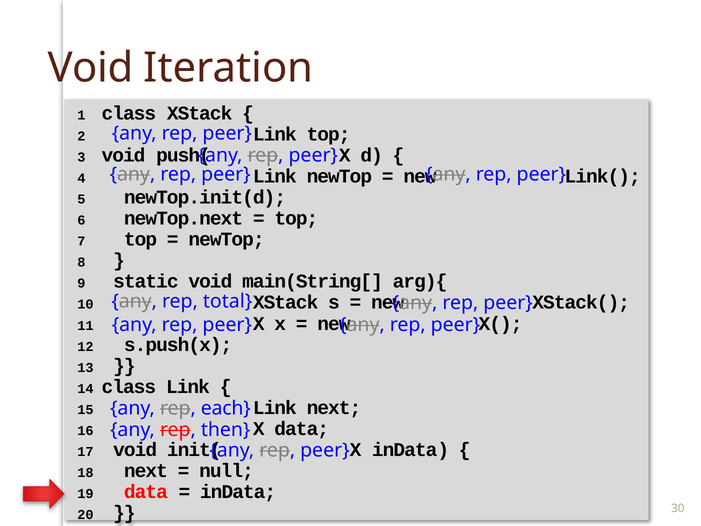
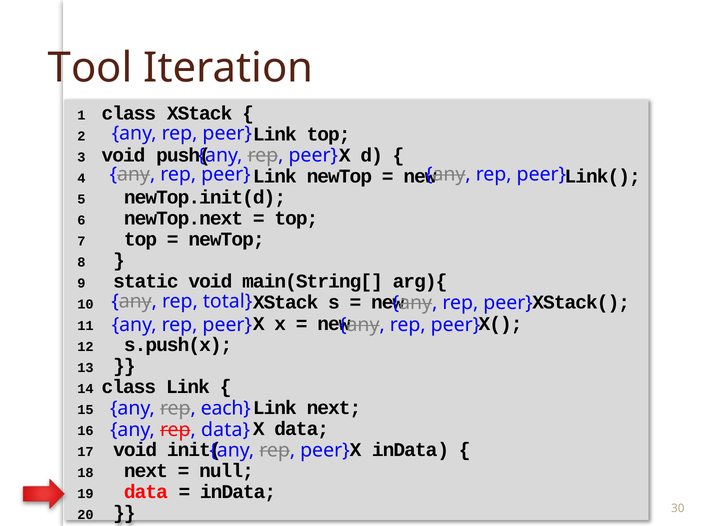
Void: Void -> Tool (90, 68)
rep then: then -> data (226, 430)
